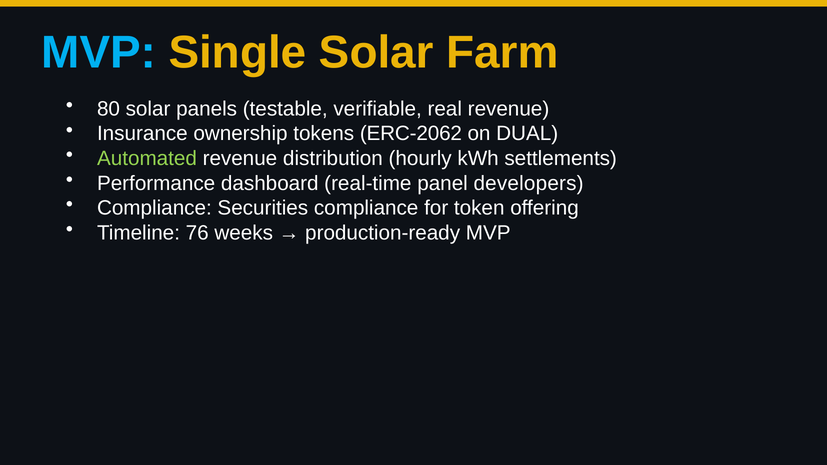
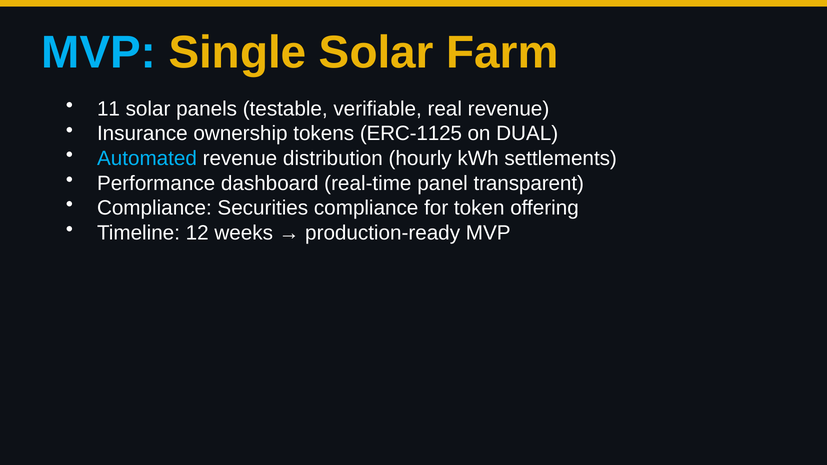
80: 80 -> 11 (109, 109)
ERC-2062: ERC-2062 -> ERC-1125 (411, 134)
Automated colour: light green -> light blue (147, 158)
developers: developers -> transparent (529, 183)
76: 76 -> 12 (197, 233)
